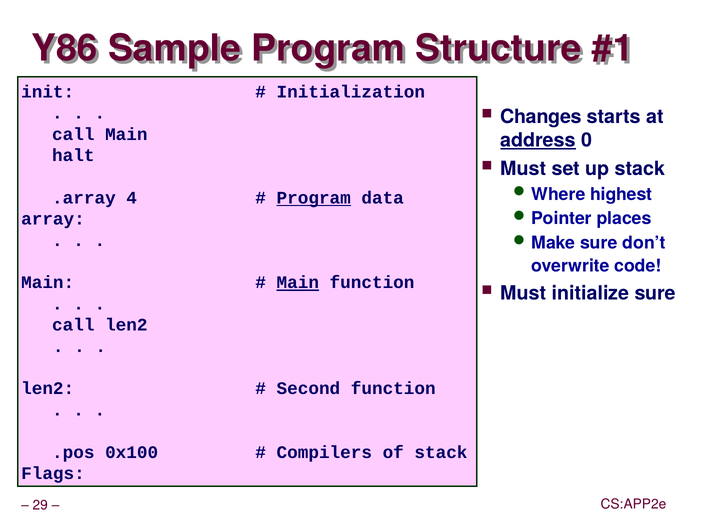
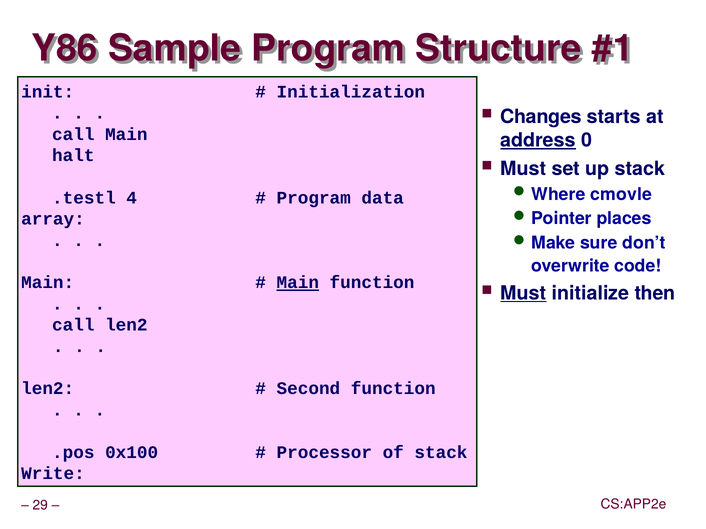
highest: highest -> cmovle (621, 194)
.array: .array -> .testl (84, 198)
Program underline: present -> none (314, 198)
Must underline: none -> present (523, 293)
initialize sure: sure -> then (655, 293)
Compilers: Compilers -> Processor (324, 452)
Flags: Flags -> Write (53, 474)
